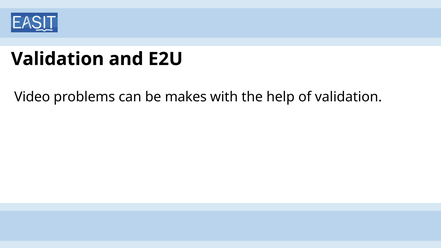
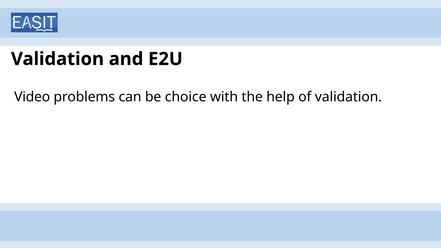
makes: makes -> choice (186, 97)
